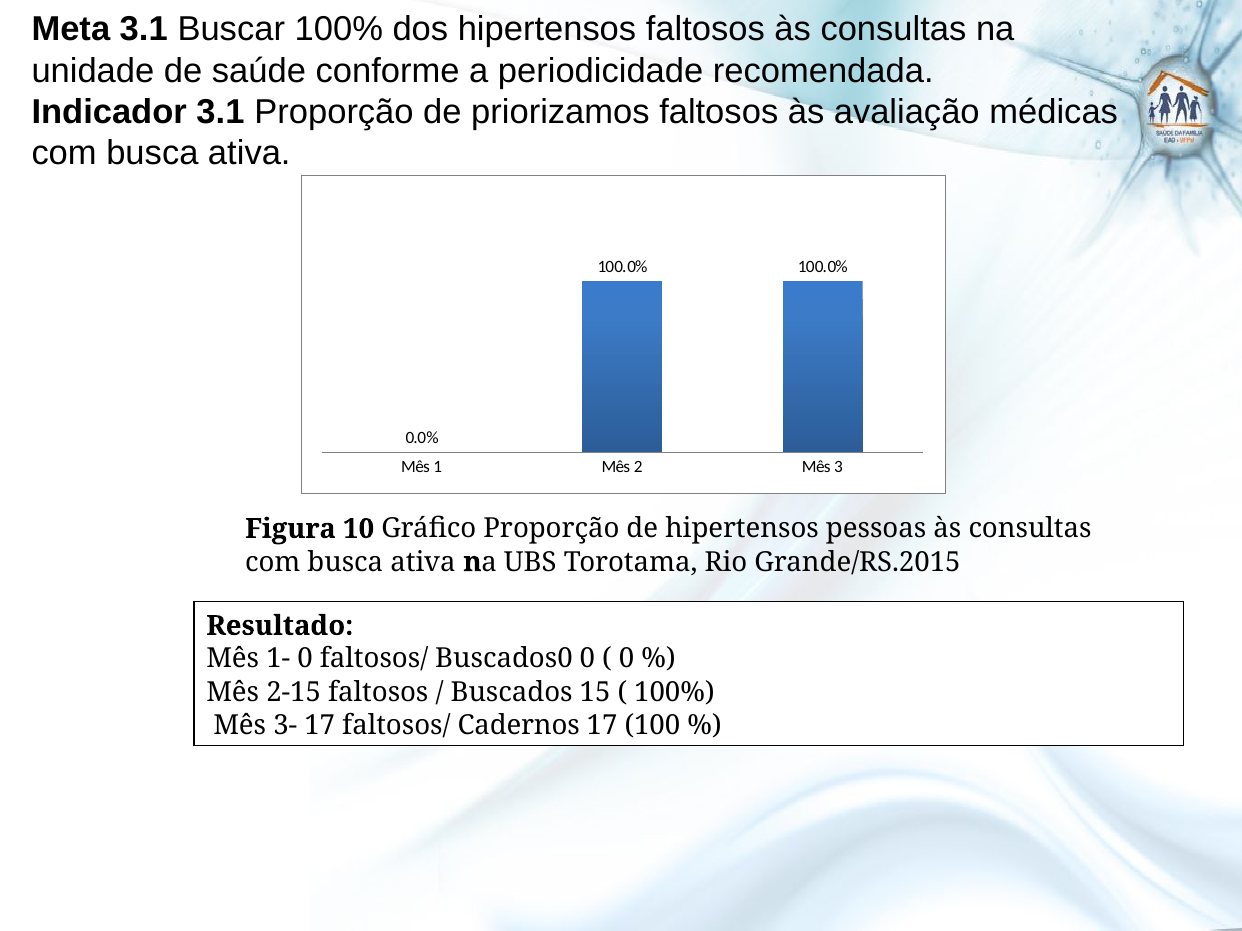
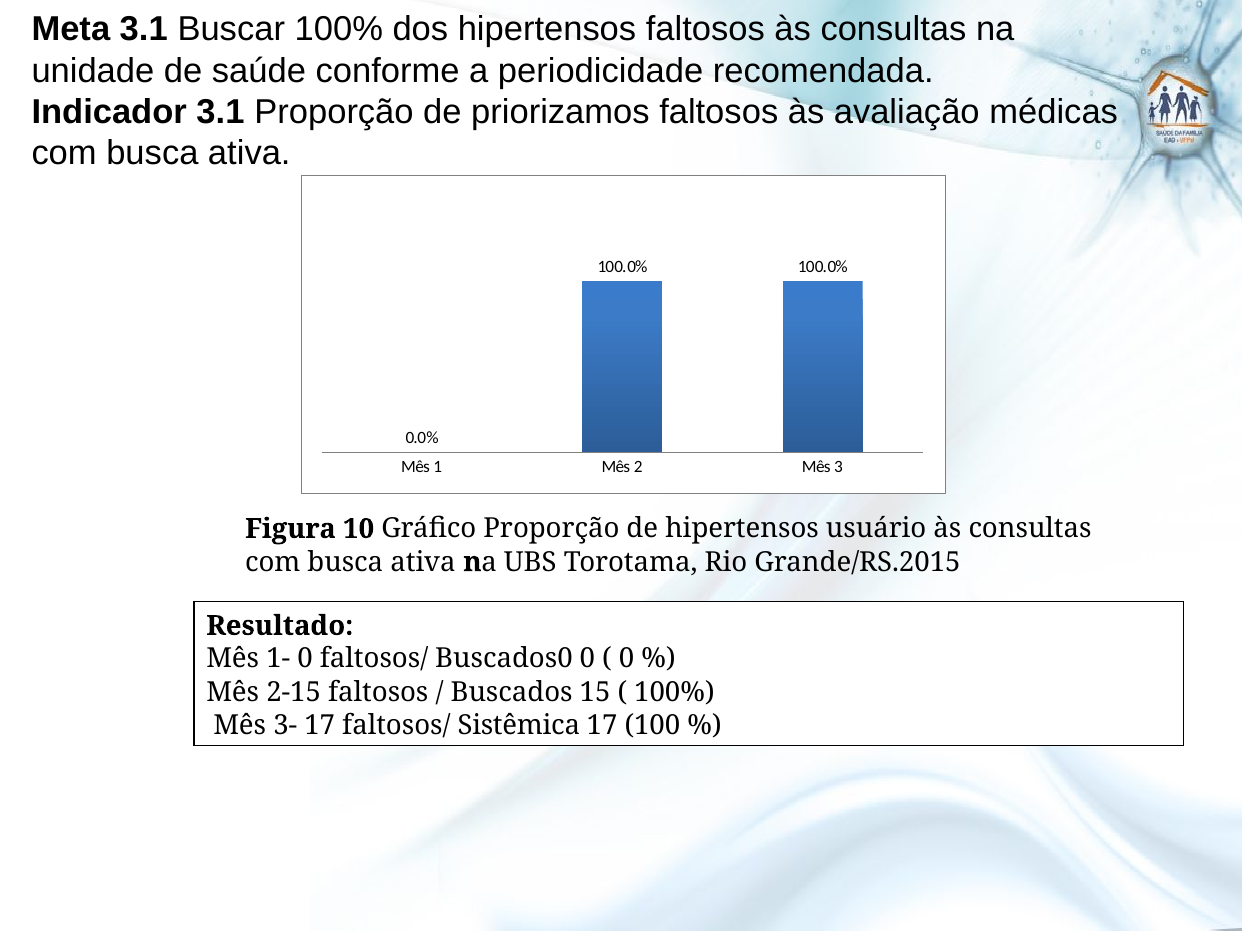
pessoas: pessoas -> usuário (876, 529)
Cadernos: Cadernos -> Sistêmica (519, 725)
